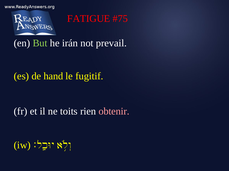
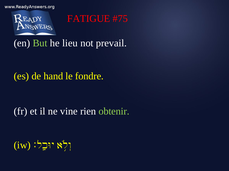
irán: irán -> lieu (70, 43)
fugitif: fugitif -> fondre (89, 76)
toits: toits -> vine (69, 112)
obtenir colour: pink -> light green (114, 112)
